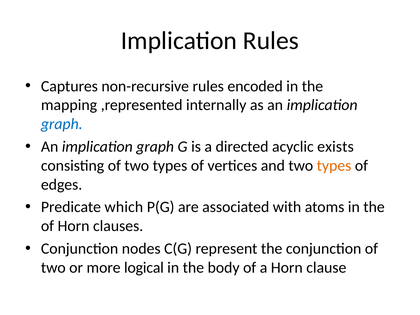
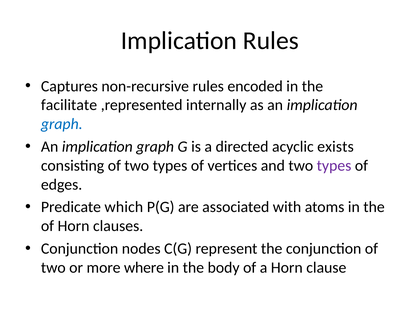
mapping: mapping -> facilitate (69, 105)
types colour: orange -> purple (334, 166)
logical: logical -> where (144, 268)
